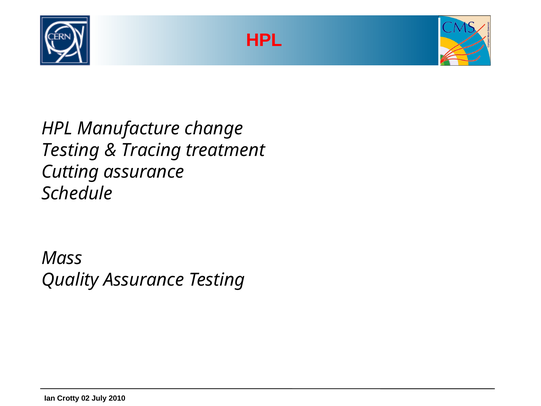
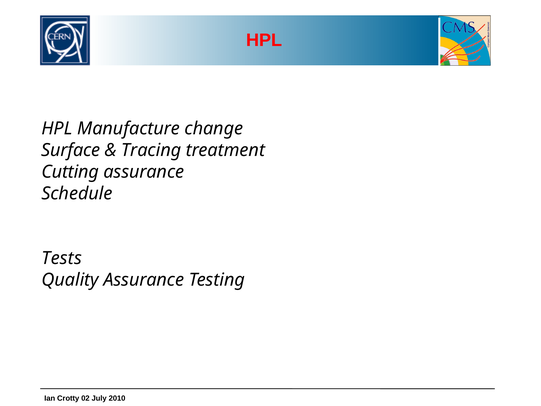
Testing: Testing -> Surface (71, 150)
Mass: Mass -> Tests (62, 258)
